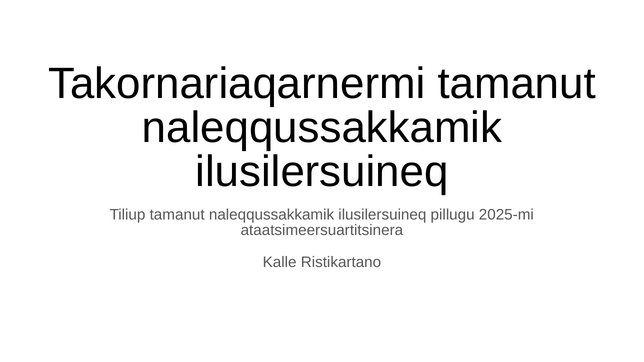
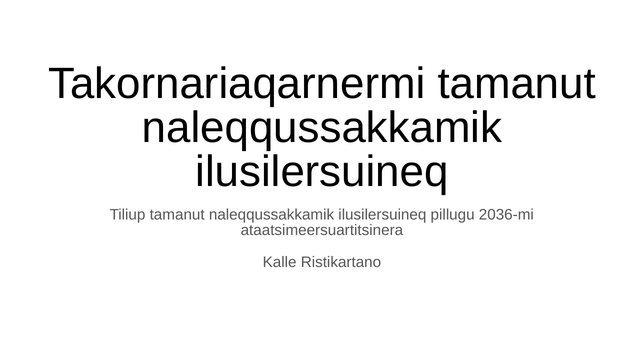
2025-mi: 2025-mi -> 2036-mi (506, 215)
